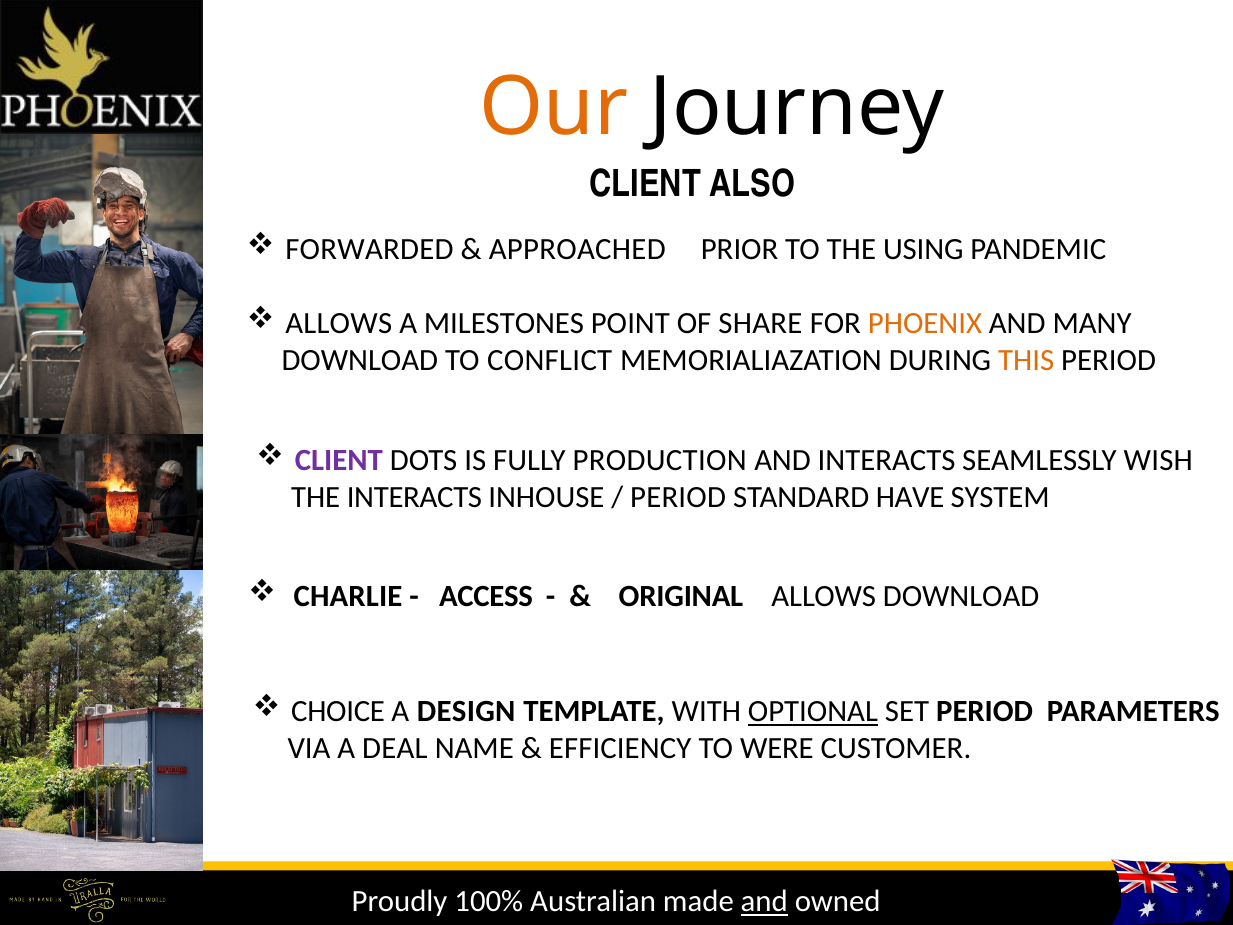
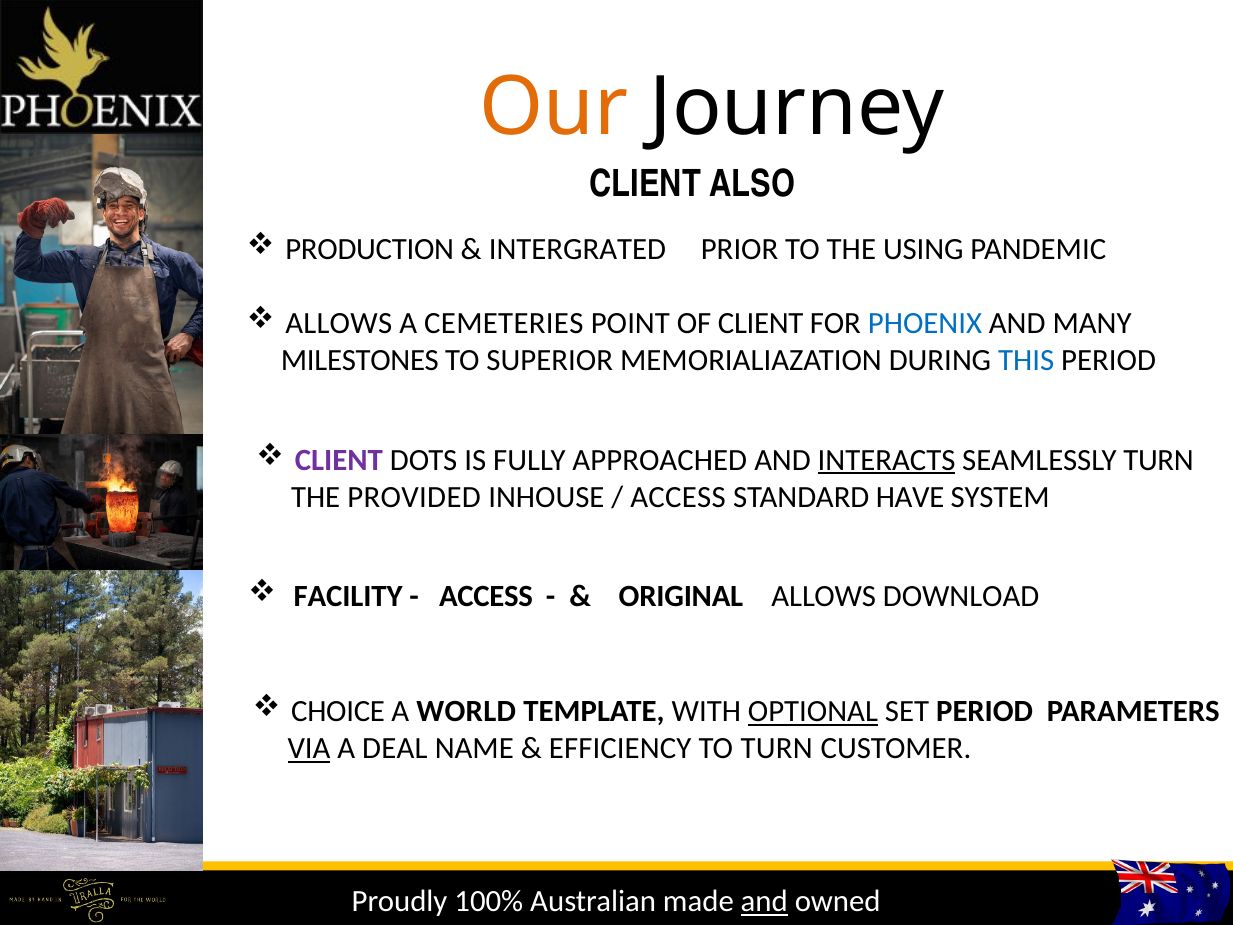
FORWARDED: FORWARDED -> PRODUCTION (370, 249)
APPROACHED: APPROACHED -> INTERGRATED (577, 249)
MILESTONES: MILESTONES -> CEMETERIES (504, 323)
OF SHARE: SHARE -> CLIENT (761, 323)
PHOENIX colour: orange -> blue (925, 323)
DOWNLOAD: DOWNLOAD -> MILESTONES (360, 360)
CONFLICT: CONFLICT -> SUPERIOR (550, 360)
THIS colour: orange -> blue (1026, 360)
PRODUCTION: PRODUCTION -> APPROACHED (660, 460)
INTERACTS underline: none -> present (887, 460)
SEAMLESSLY WISH: WISH -> TURN (1159, 460)
THE INTERACTS: INTERACTS -> PROVIDED (414, 497)
PERIOD: PERIOD -> ACCESS (678, 497)
CHARLIE: CHARLIE -> FACILITY (348, 596)
DESIGN: DESIGN -> WORLD (466, 711)
VIA underline: none -> present (309, 748)
TO WERE: WERE -> TURN (777, 748)
